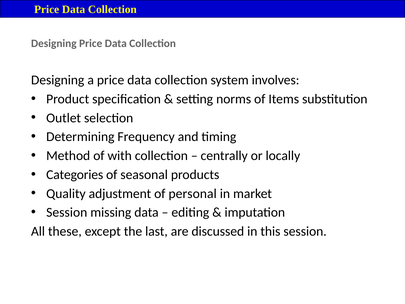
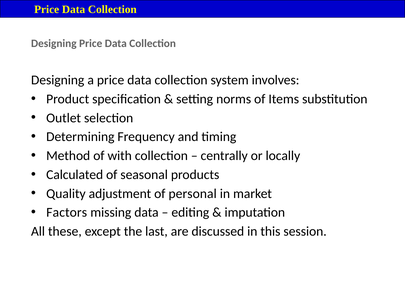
Categories: Categories -> Calculated (75, 174)
Session: Session -> Factors (67, 212)
